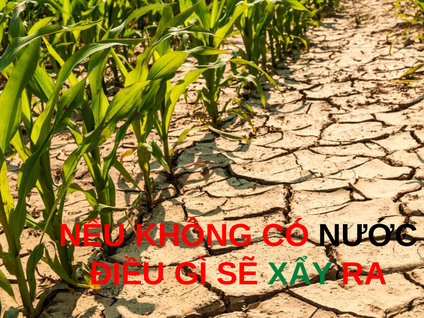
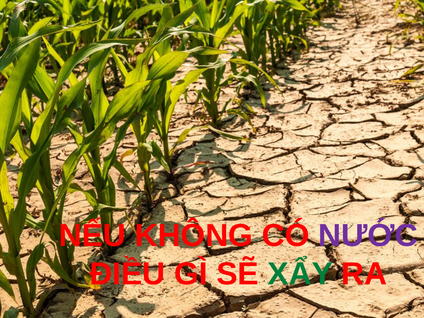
NƯỚC colour: black -> purple (368, 236)
